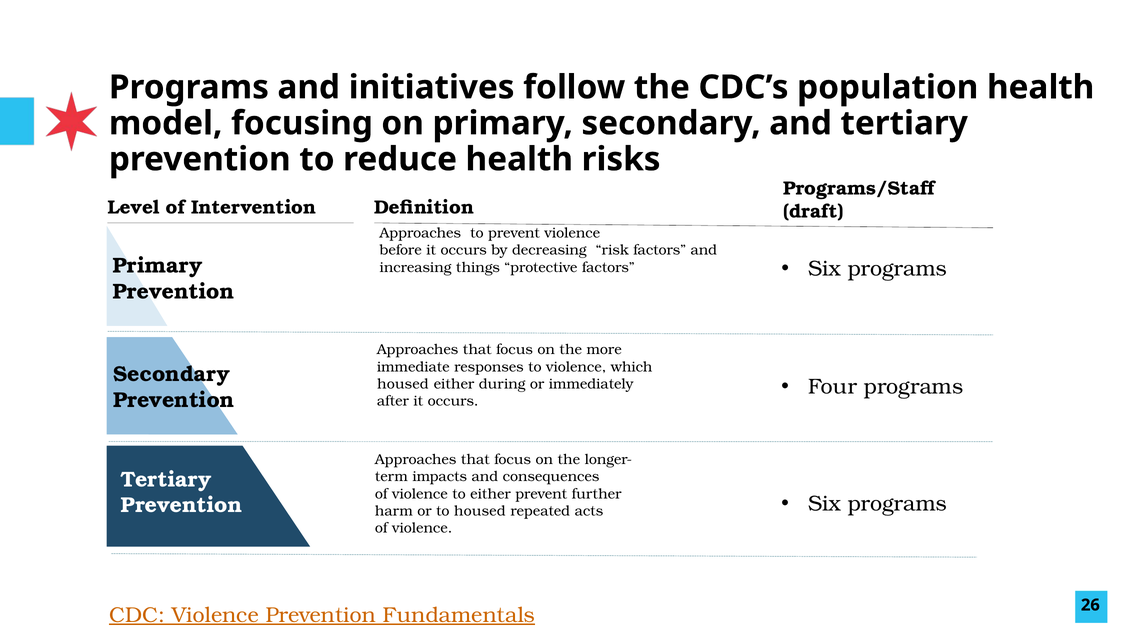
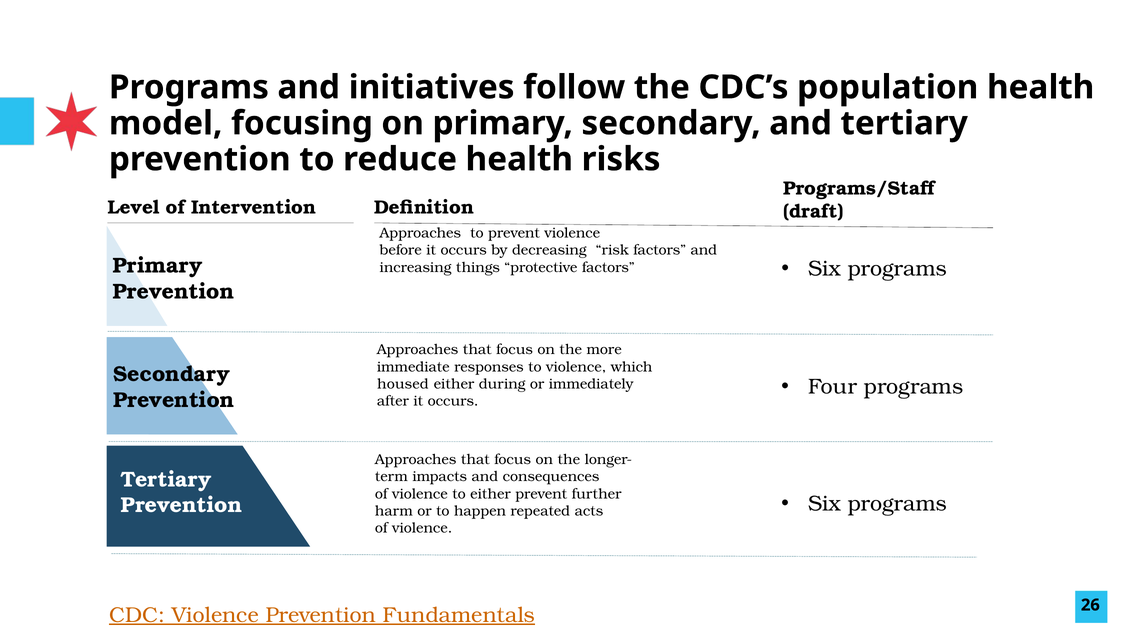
to housed: housed -> happen (480, 511)
